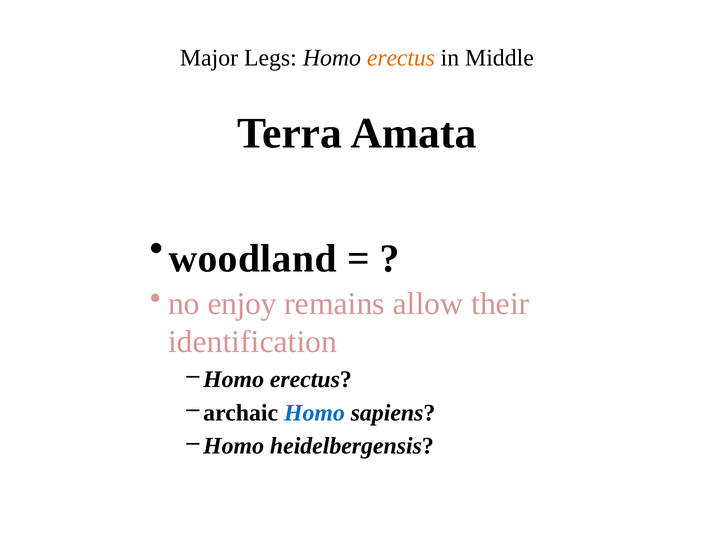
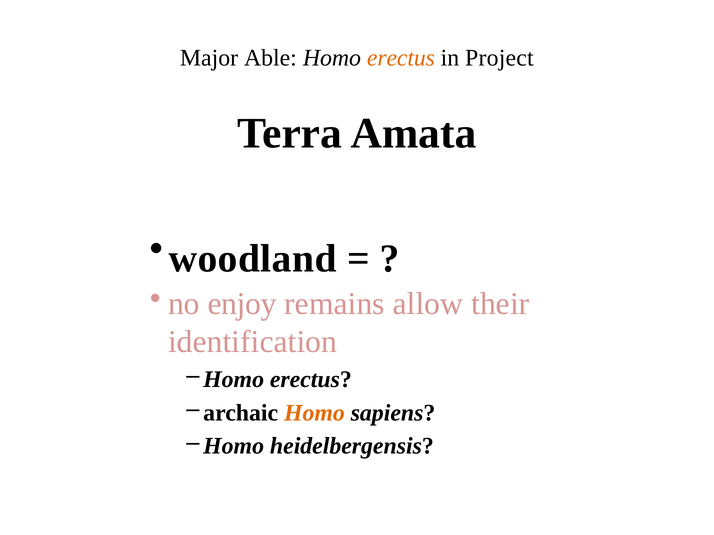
Legs: Legs -> Able (270, 58)
Middle: Middle -> Project (499, 58)
Homo colour: blue -> orange (314, 413)
